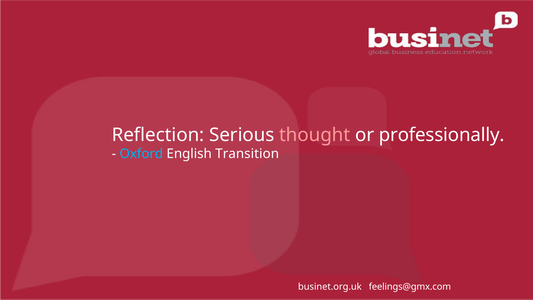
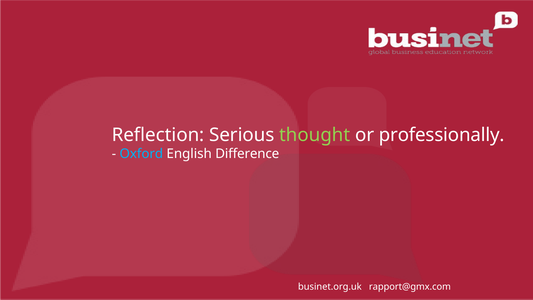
thought colour: pink -> light green (315, 135)
Transition: Transition -> Difference (247, 154)
feelings@gmx.com: feelings@gmx.com -> rapport@gmx.com (410, 287)
